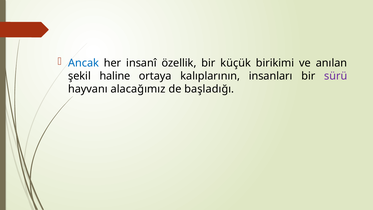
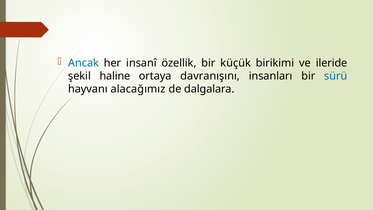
anılan: anılan -> ileride (332, 63)
kalıplarının: kalıplarının -> davranışını (210, 76)
sürü colour: purple -> blue (336, 76)
başladığı: başladığı -> dalgalara (209, 89)
